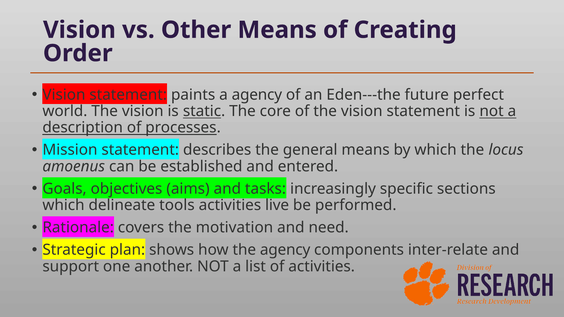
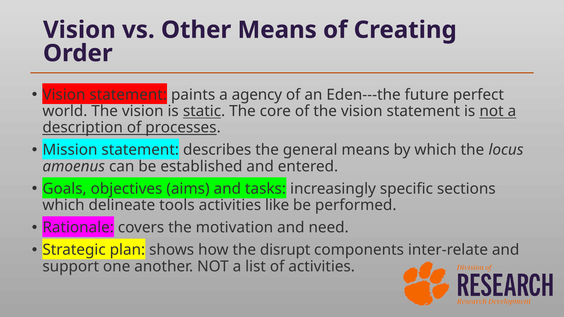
live: live -> like (277, 205)
the agency: agency -> disrupt (285, 250)
